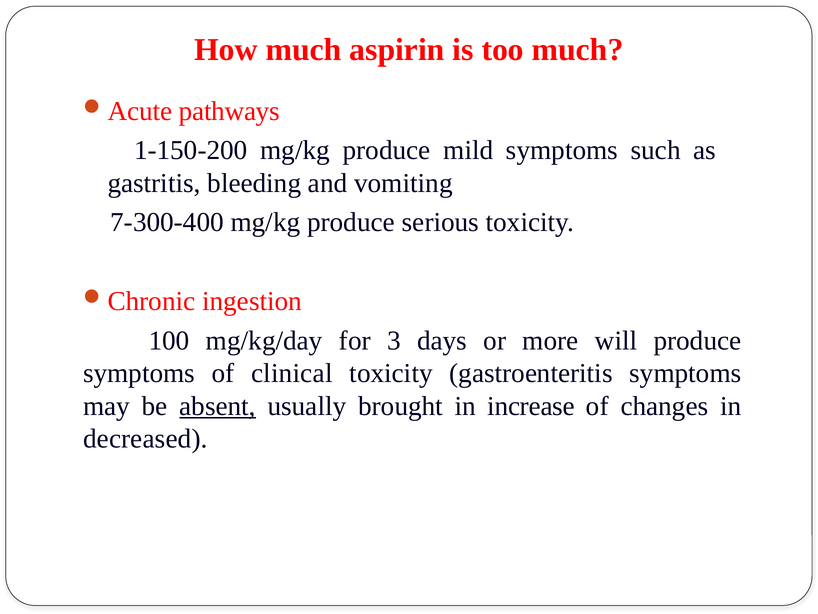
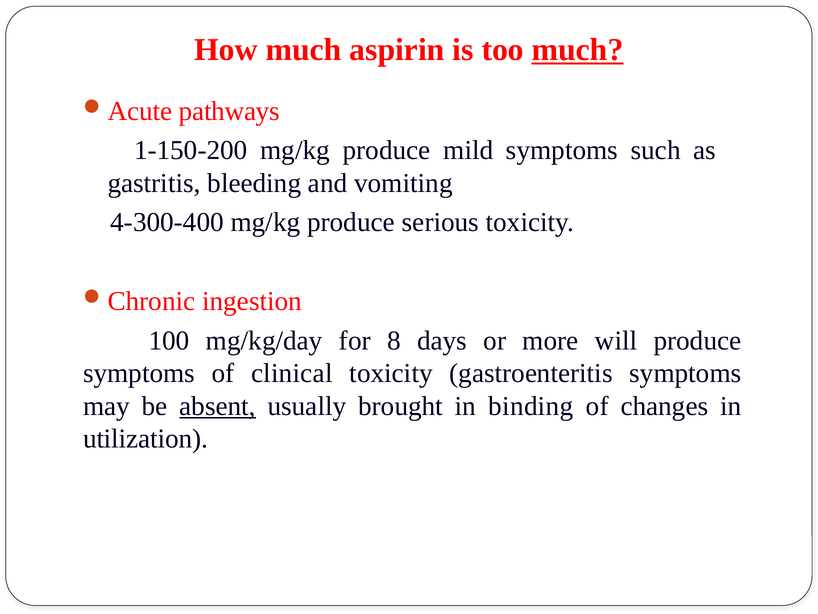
much underline: none -> present (578, 50)
7-300-400: 7-300-400 -> 4-300-400 (167, 222)
3: 3 -> 8 (394, 340)
increase: increase -> binding (531, 406)
decreased: decreased -> utilization (145, 438)
